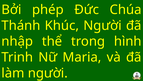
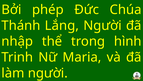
Khúc: Khúc -> Lắng (62, 25)
